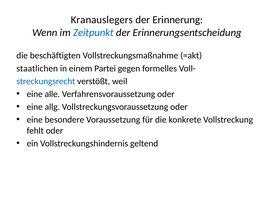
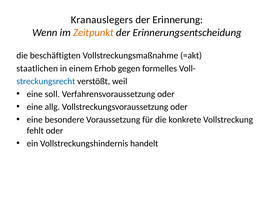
Zeitpunkt colour: blue -> orange (93, 32)
Partei: Partei -> Erhob (105, 68)
alle: alle -> soll (52, 94)
geltend: geltend -> handelt (144, 143)
